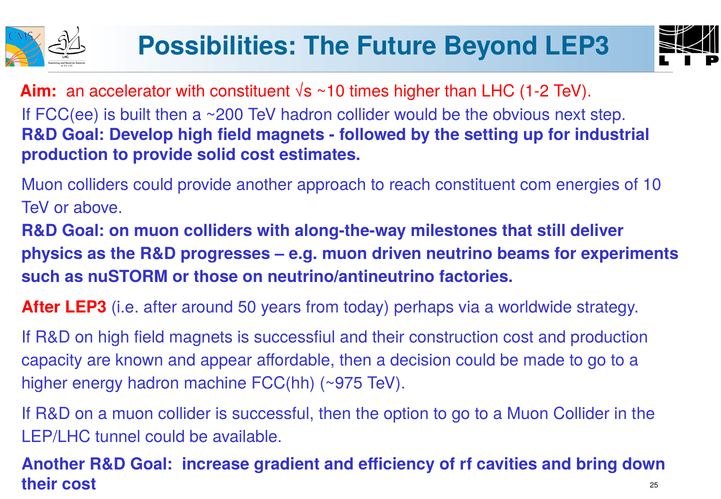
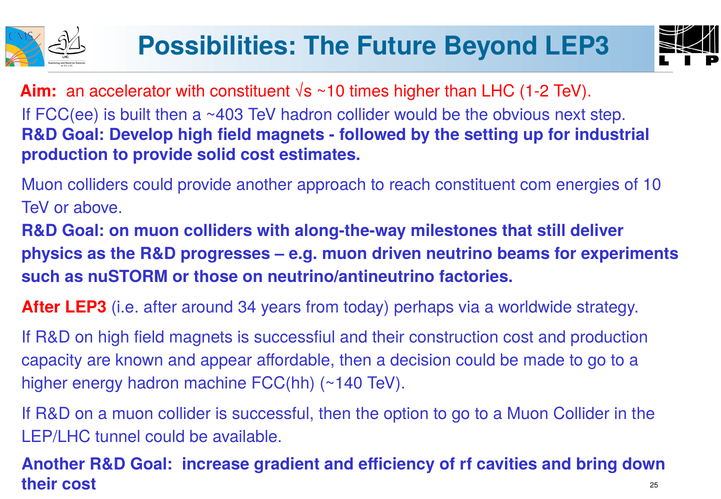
~200: ~200 -> ~403 (225, 115)
50: 50 -> 34 (247, 307)
~975: ~975 -> ~140 (341, 383)
